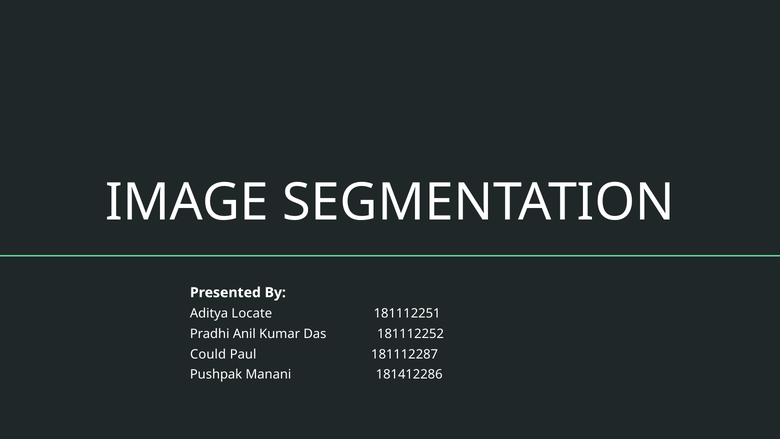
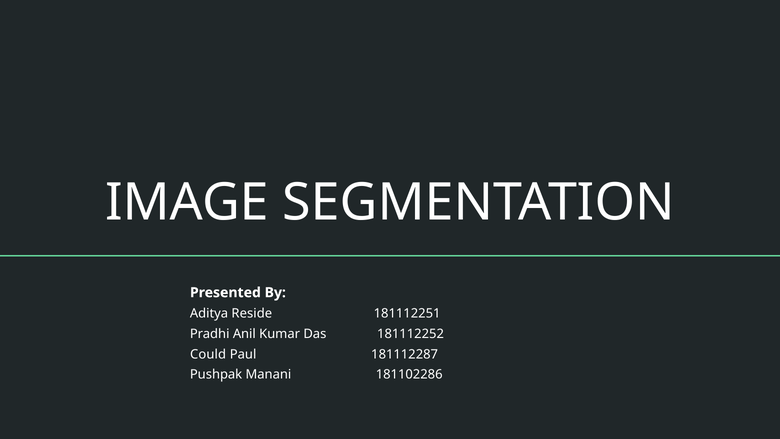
Locate: Locate -> Reside (252, 313)
181412286: 181412286 -> 181102286 (409, 374)
